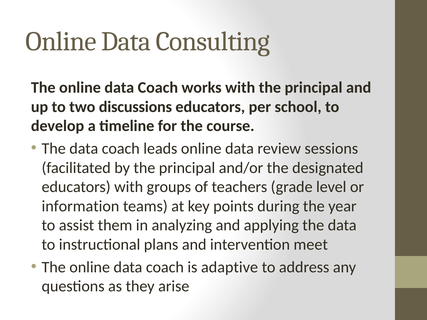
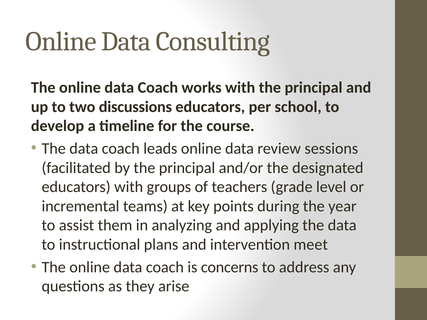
information: information -> incremental (81, 206)
adaptive: adaptive -> concerns (230, 267)
